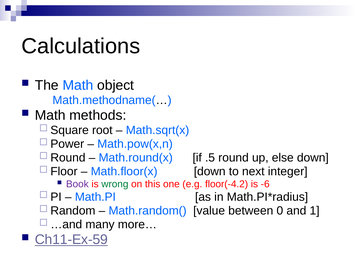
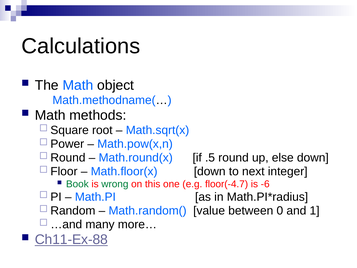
Book colour: purple -> green (77, 184)
floor(-4.2: floor(-4.2 -> floor(-4.7 (227, 184)
Ch11-Ex-59: Ch11-Ex-59 -> Ch11-Ex-88 (71, 239)
